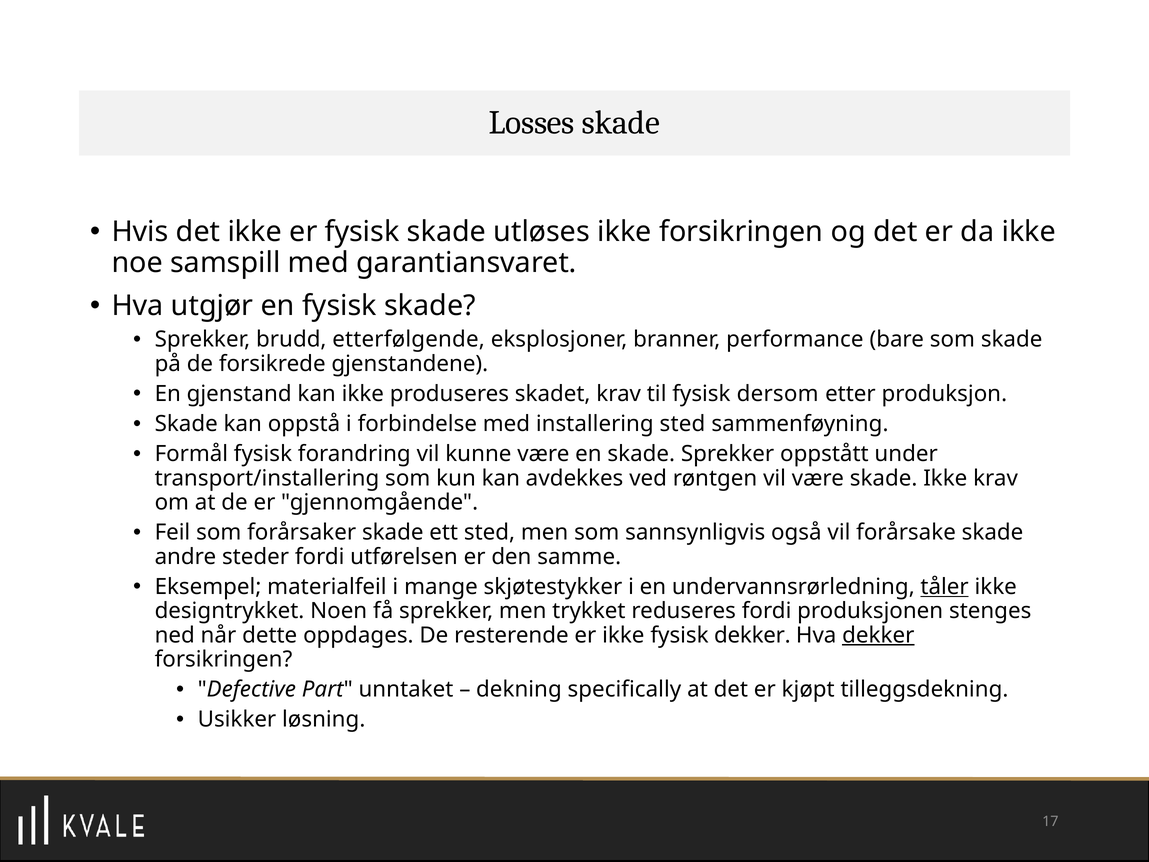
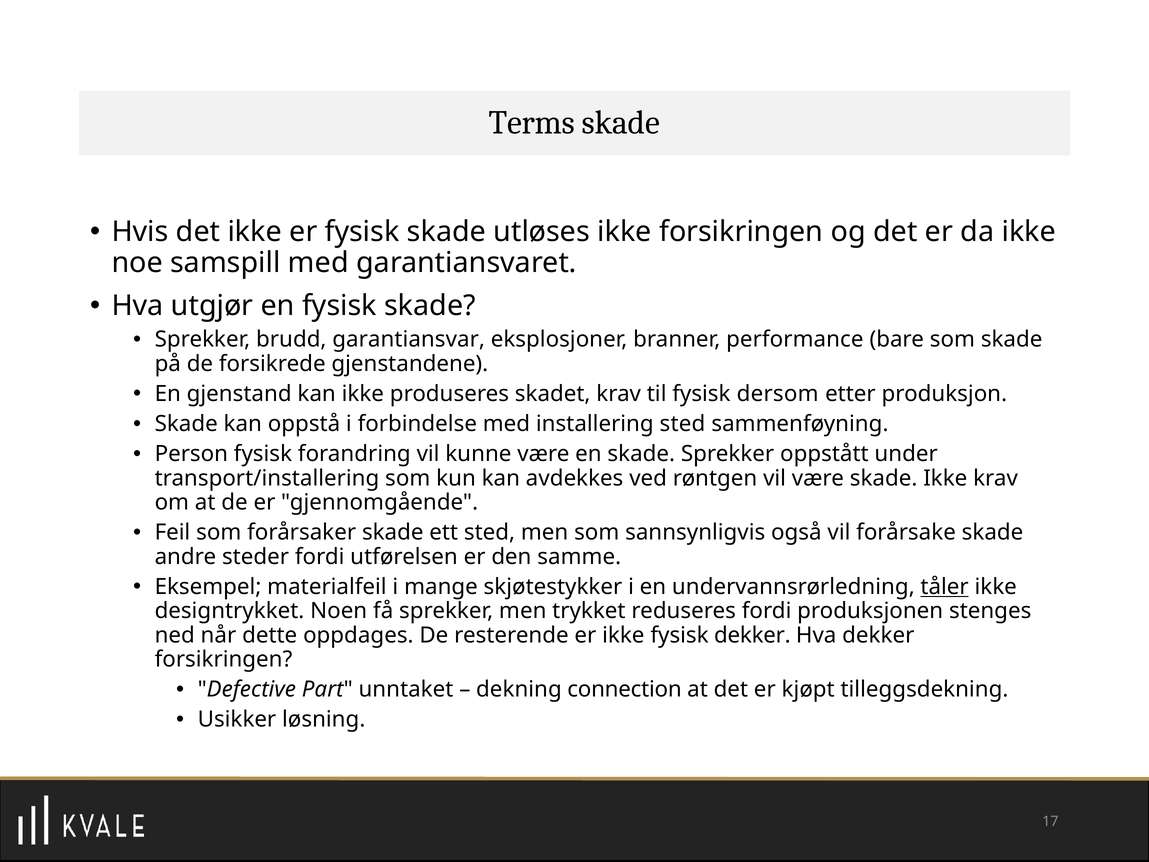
Losses: Losses -> Terms (532, 123)
etterfølgende: etterfølgende -> garantiansvar (409, 339)
Formål: Formål -> Person (191, 454)
dekker underline: present -> none (878, 635)
specifically: specifically -> connection (625, 689)
